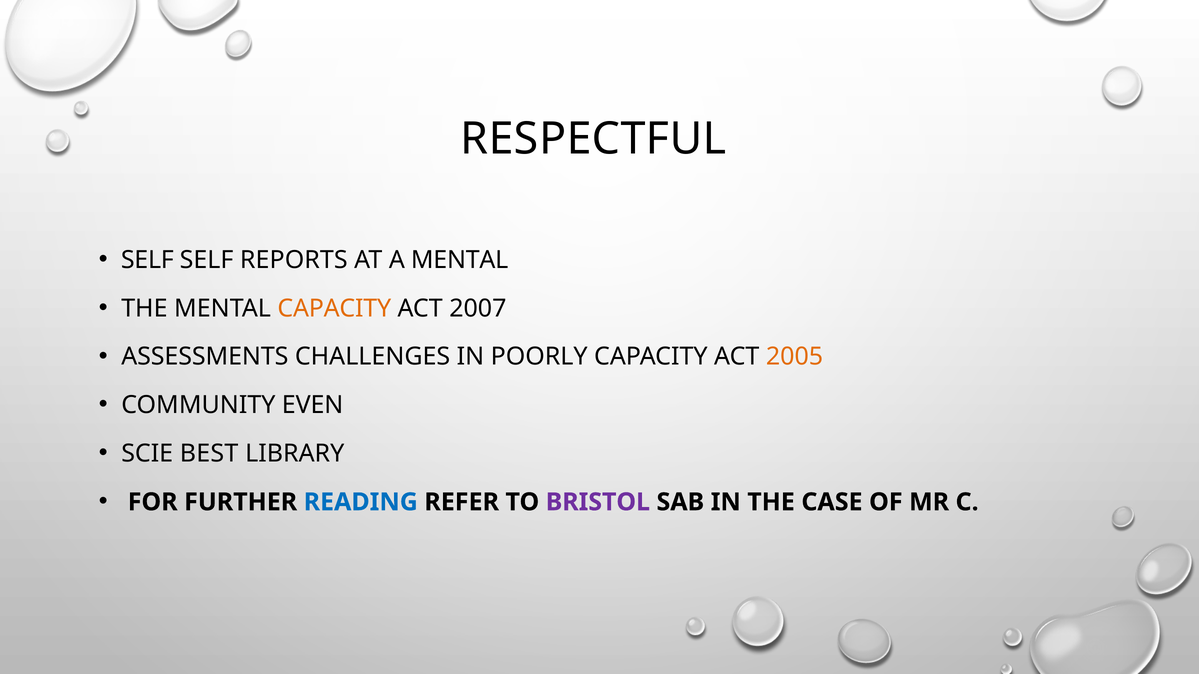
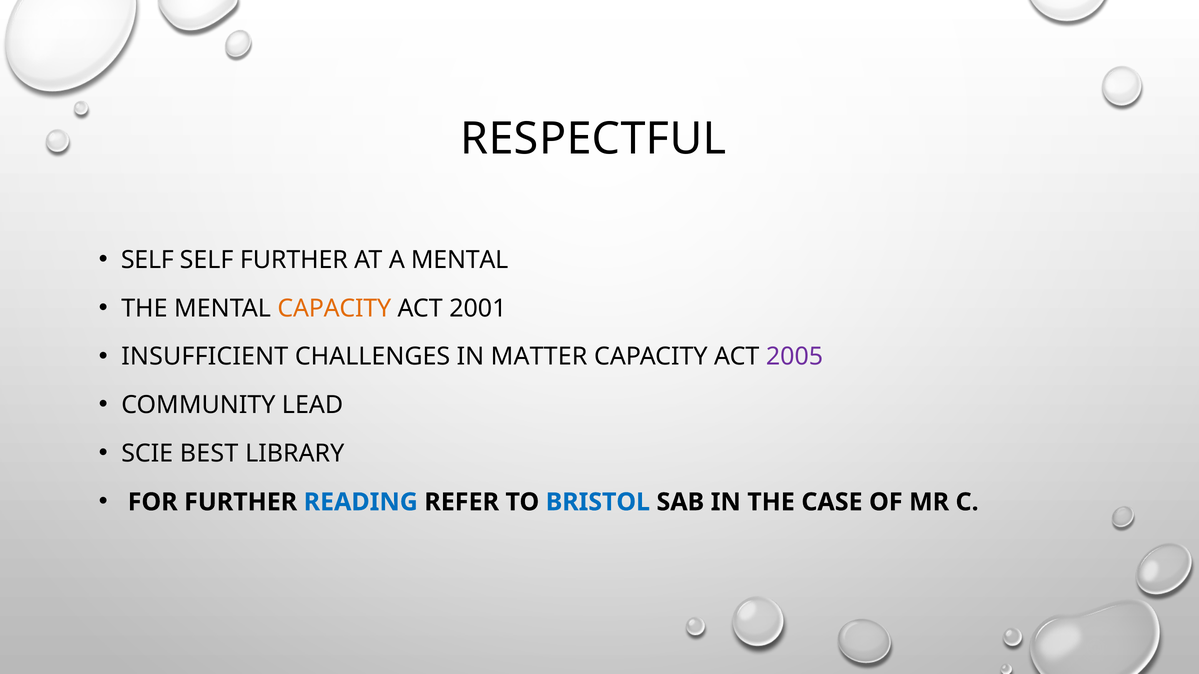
SELF REPORTS: REPORTS -> FURTHER (294, 260)
2007: 2007 -> 2001 (478, 308)
ASSESSMENTS: ASSESSMENTS -> INSUFFICIENT (205, 357)
POORLY: POORLY -> MATTER (539, 357)
2005 colour: orange -> purple (795, 357)
EVEN: EVEN -> LEAD (313, 405)
BRISTOL colour: purple -> blue (598, 502)
